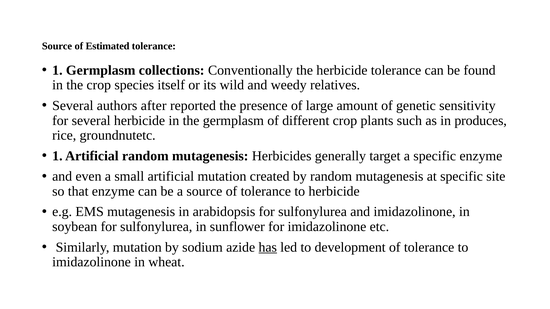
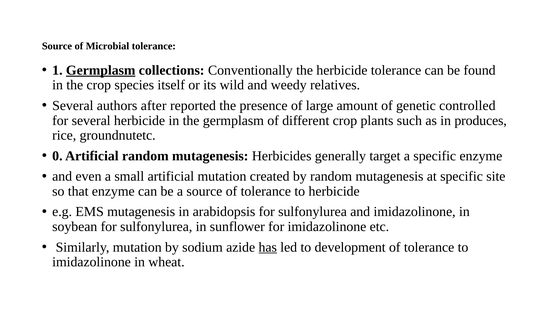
Estimated: Estimated -> Microbial (108, 46)
Germplasm underline: none -> present (101, 70)
sensitivity: sensitivity -> controlled (467, 106)
1: 1 -> 0 (57, 156)
